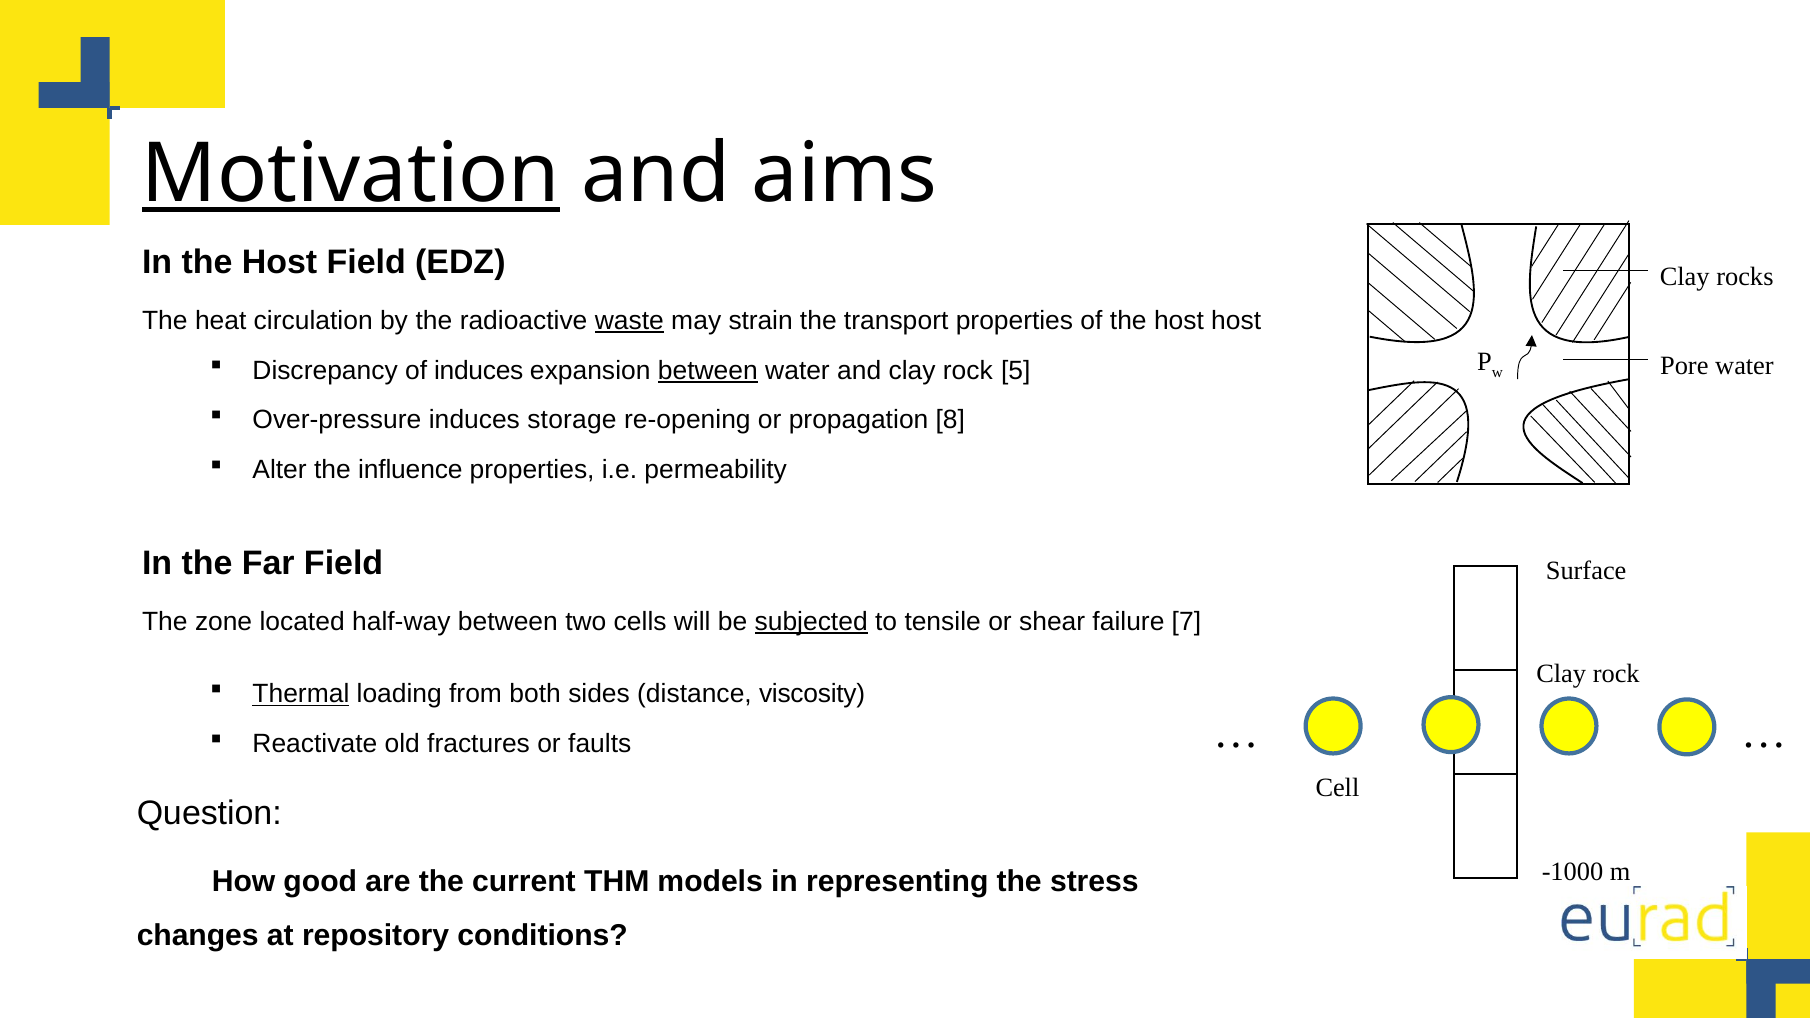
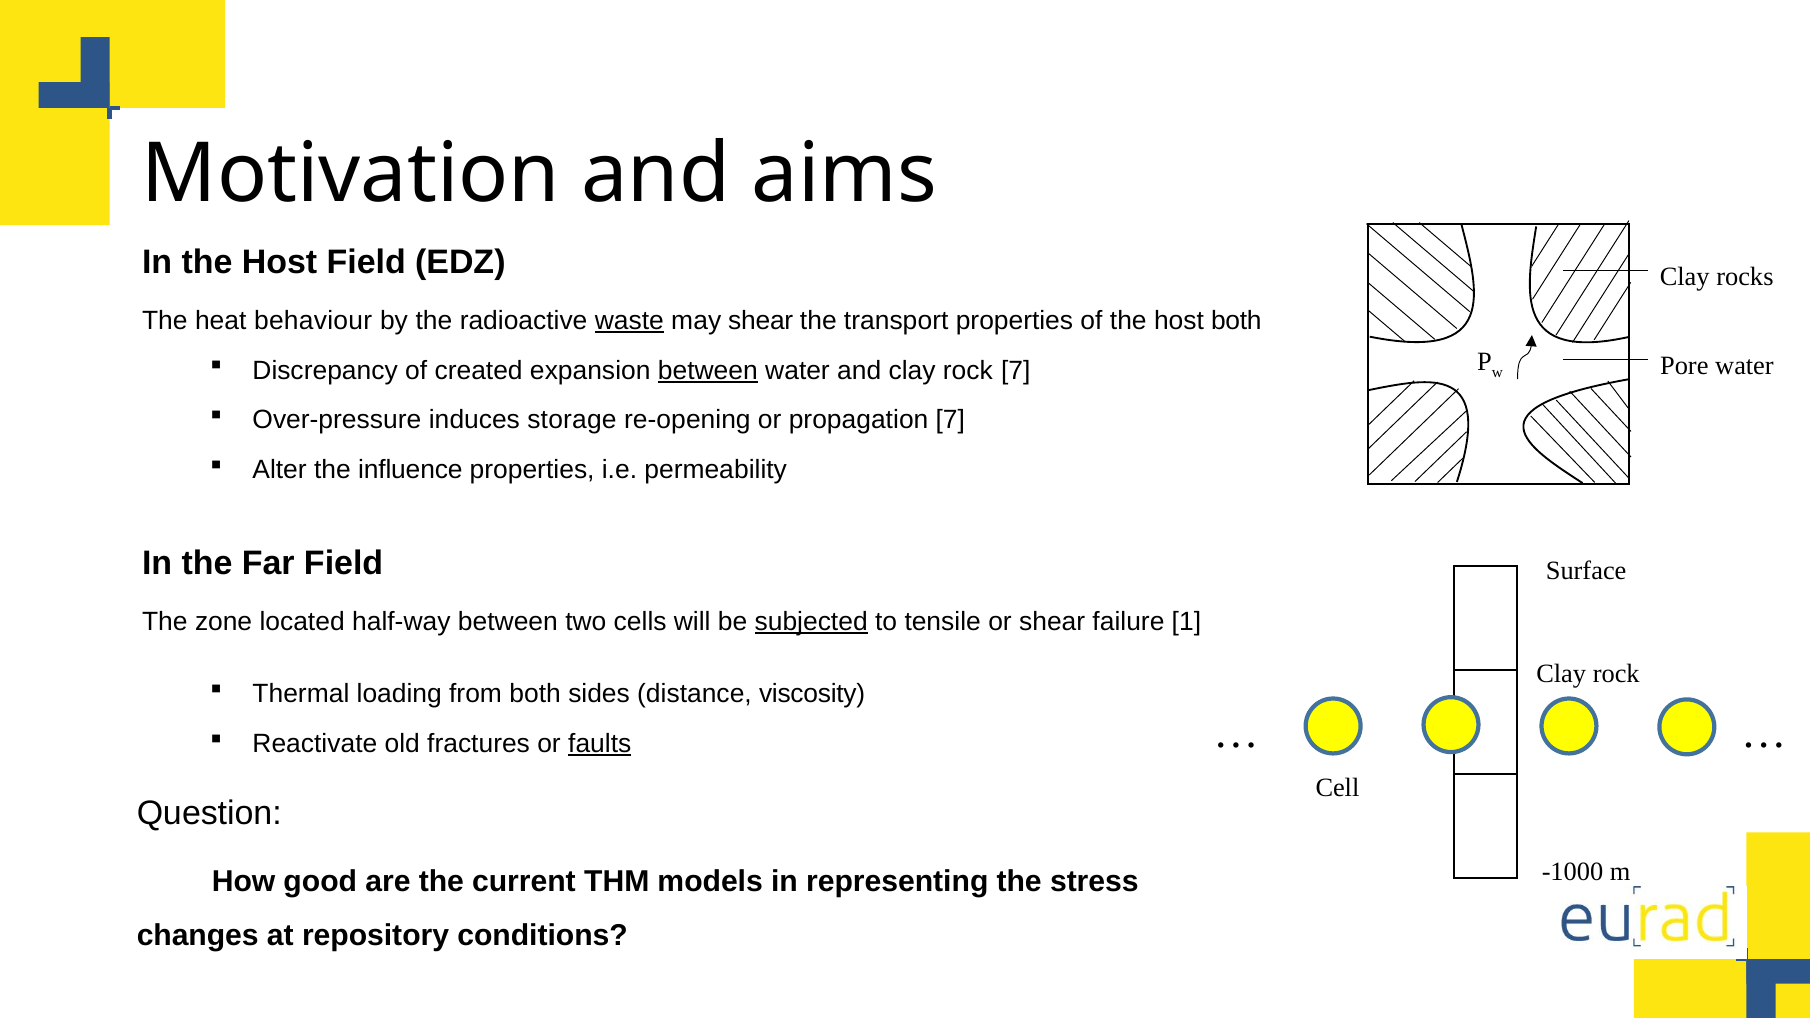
Motivation underline: present -> none (351, 174)
circulation: circulation -> behaviour (313, 321)
may strain: strain -> shear (761, 321)
host host: host -> both (1236, 321)
of induces: induces -> created (479, 371)
rock 5: 5 -> 7 (1016, 371)
propagation 8: 8 -> 7 (950, 420)
7: 7 -> 1 (1186, 622)
Thermal underline: present -> none (301, 694)
faults underline: none -> present (600, 744)
